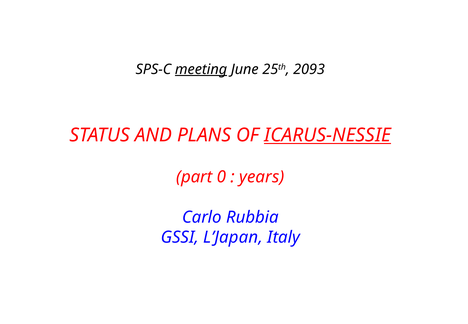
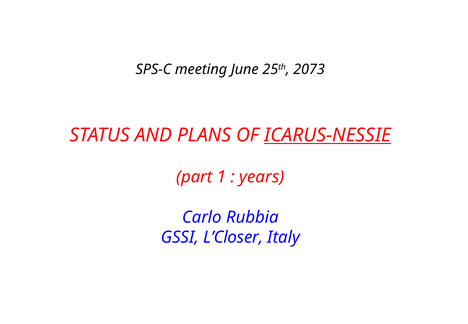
meeting underline: present -> none (201, 69)
2093: 2093 -> 2073 (309, 69)
0: 0 -> 1 (222, 177)
L’Japan: L’Japan -> L’Closer (233, 237)
